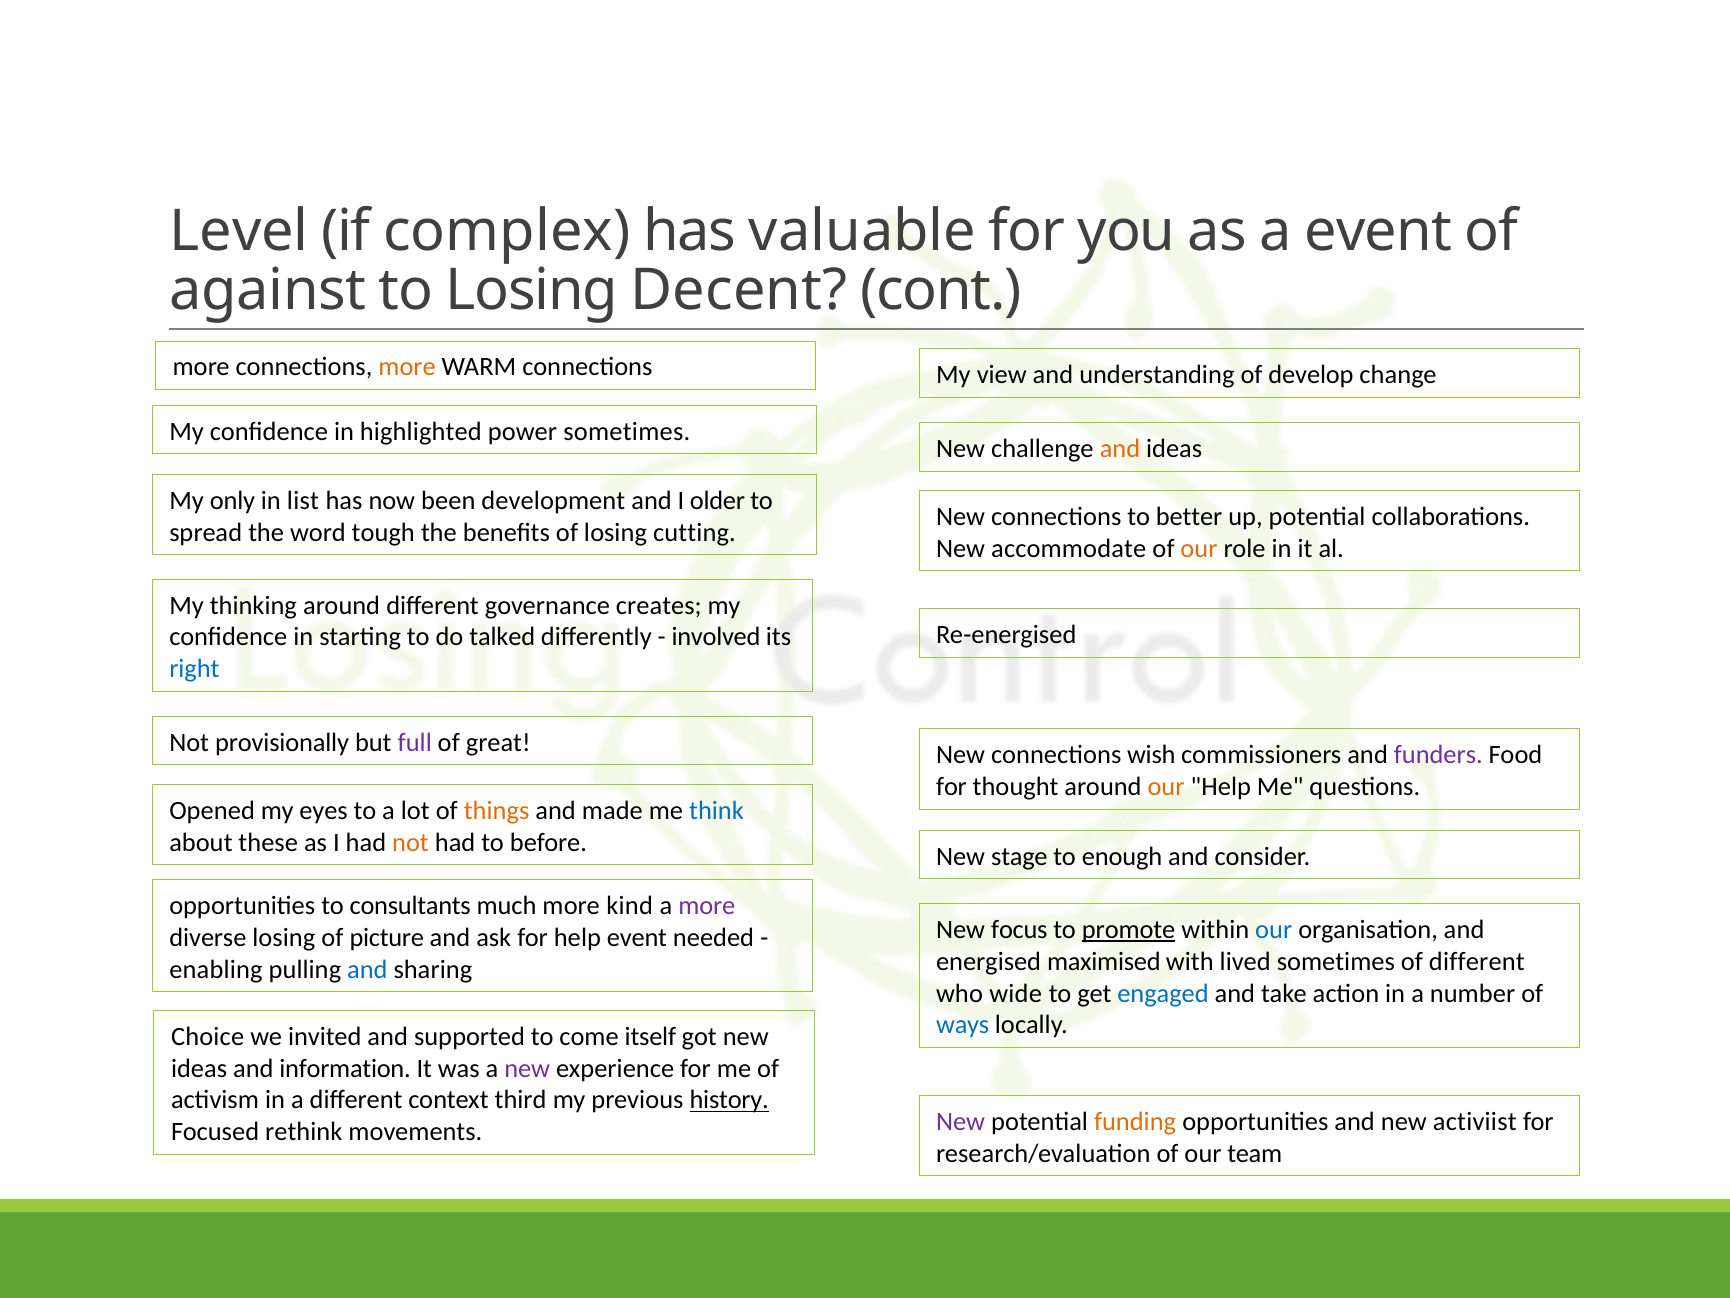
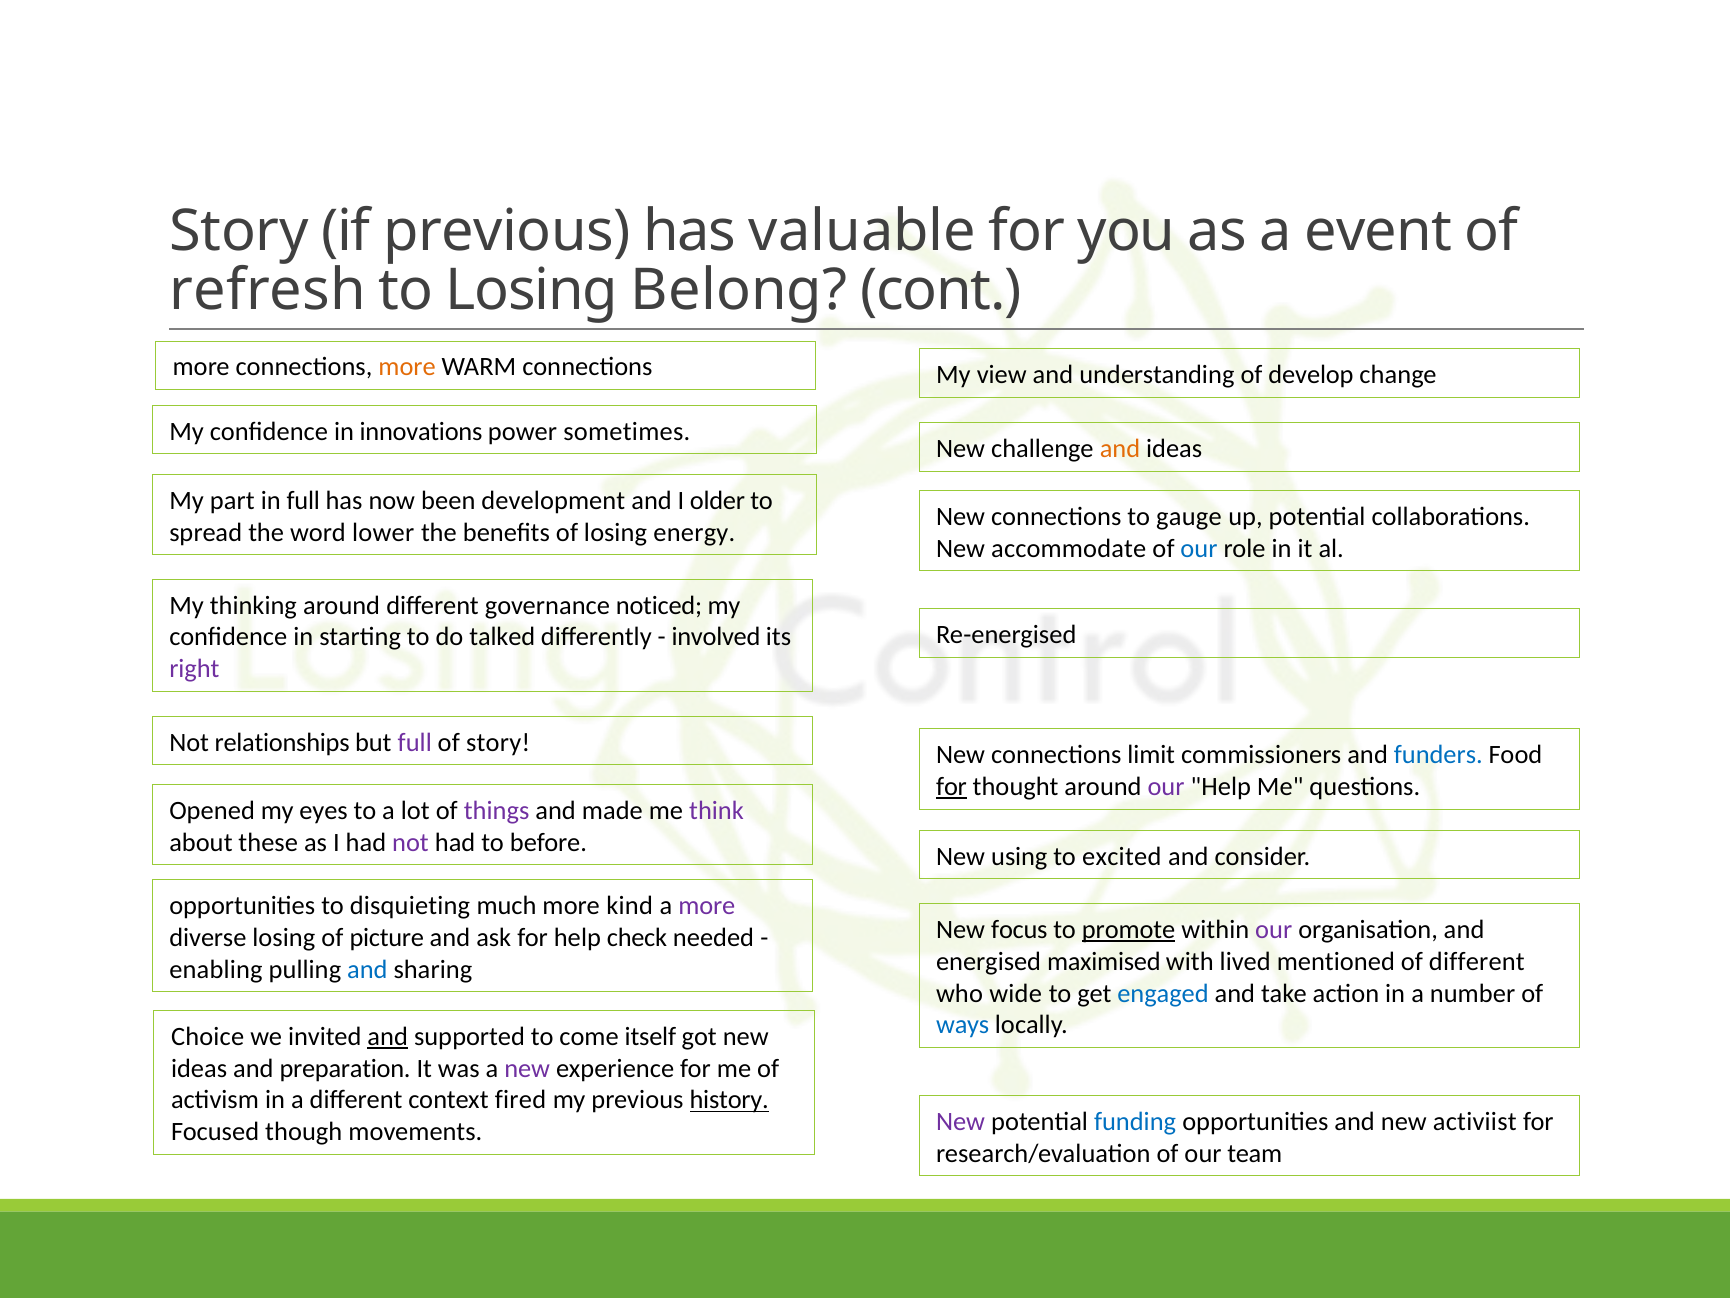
Level: Level -> Story (239, 232)
if complex: complex -> previous (507, 232)
against: against -> refresh (268, 291)
Decent: Decent -> Belong (739, 291)
highlighted: highlighted -> innovations (421, 431)
only: only -> part (232, 500)
in list: list -> full (303, 500)
better: better -> gauge (1189, 516)
tough: tough -> lower (383, 532)
cutting: cutting -> energy (694, 532)
our colour: orange -> blue (1199, 548)
creates: creates -> noticed (659, 605)
right colour: blue -> purple (194, 669)
provisionally: provisionally -> relationships (282, 742)
of great: great -> story (498, 742)
wish: wish -> limit (1151, 755)
funders colour: purple -> blue (1438, 755)
for underline: none -> present (952, 787)
our colour: orange -> purple (1166, 787)
things colour: orange -> purple (497, 810)
think colour: blue -> purple (717, 810)
not colour: orange -> purple (410, 842)
stage: stage -> using (1019, 856)
enough: enough -> excited (1122, 856)
consultants: consultants -> disquieting (410, 906)
our colour: blue -> purple (1274, 930)
help event: event -> check (637, 937)
lived sometimes: sometimes -> mentioned (1336, 961)
and underline: none -> present (388, 1036)
information: information -> preparation (345, 1068)
third: third -> fired (520, 1100)
funding colour: orange -> blue (1135, 1121)
rethink: rethink -> though (304, 1131)
